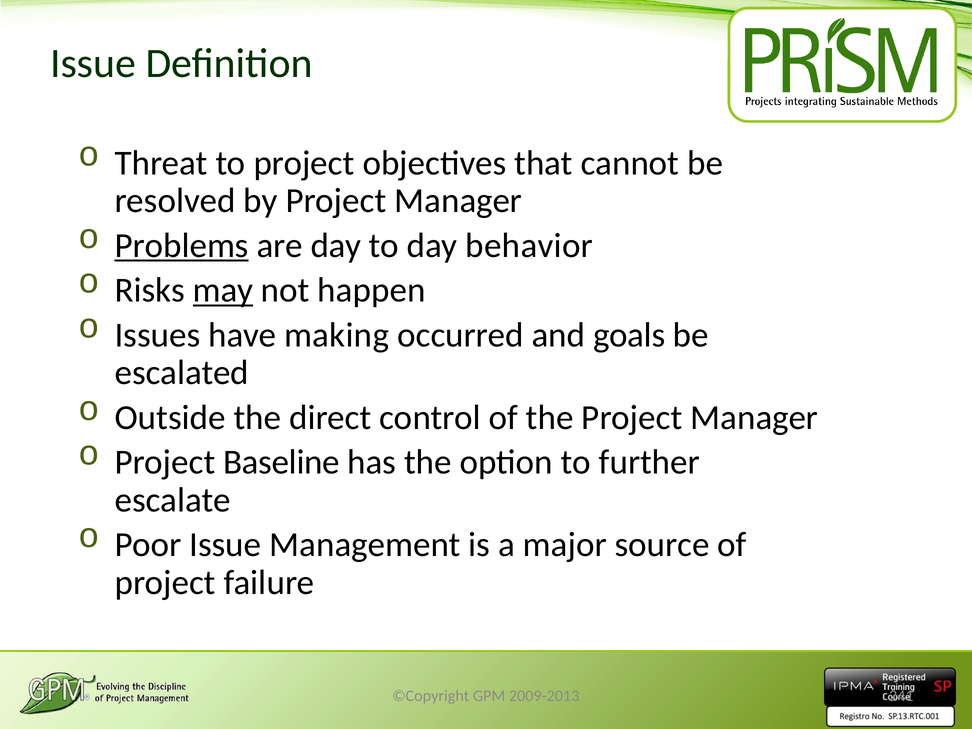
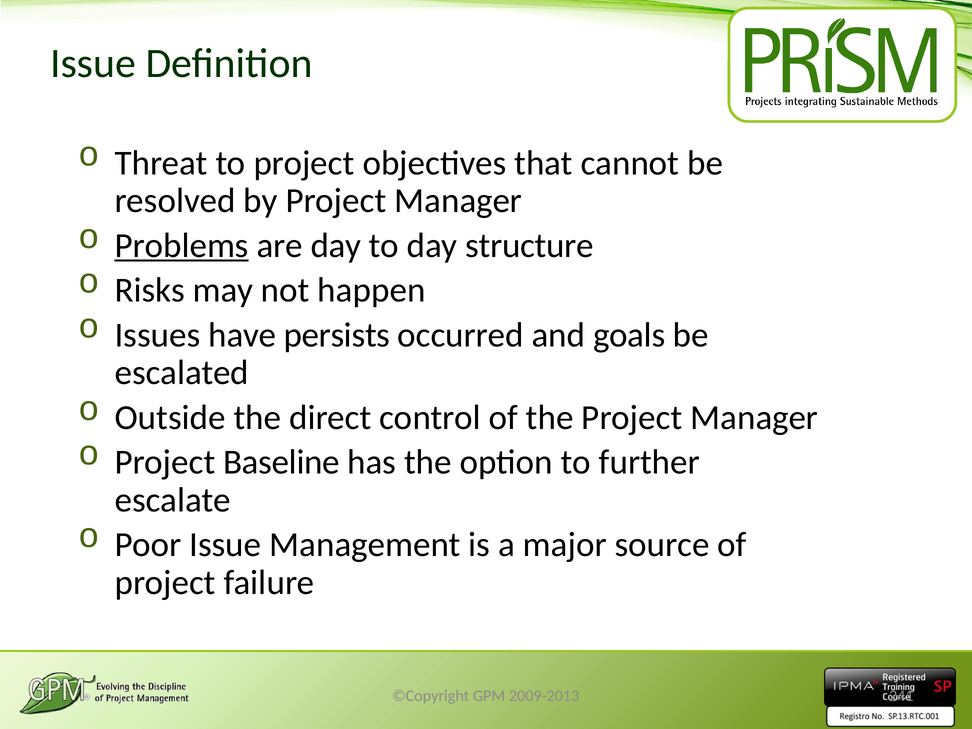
behavior: behavior -> structure (530, 246)
may underline: present -> none (223, 290)
making: making -> persists (337, 335)
